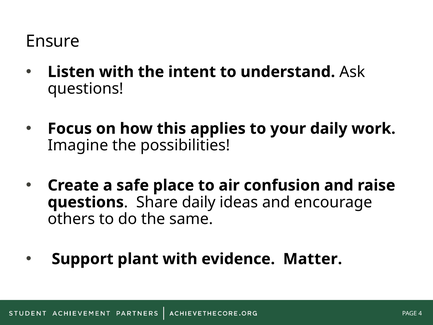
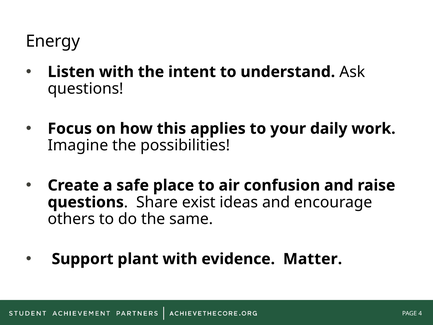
Ensure: Ensure -> Energy (53, 41)
Share daily: daily -> exist (199, 202)
